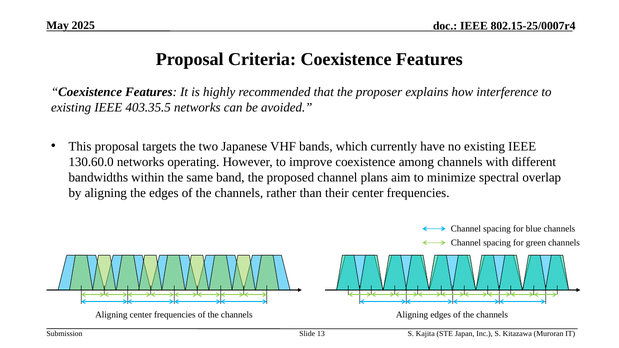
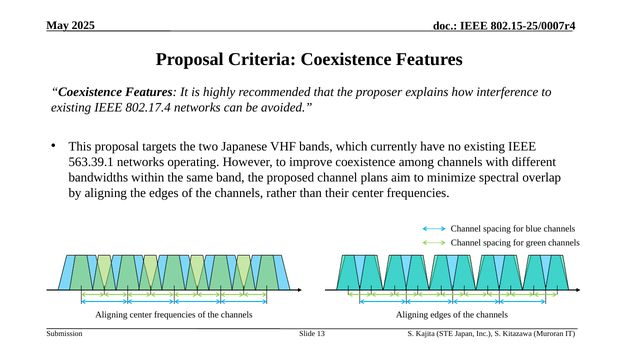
403.35.5: 403.35.5 -> 802.17.4 (148, 108)
130.60.0: 130.60.0 -> 563.39.1 (91, 162)
